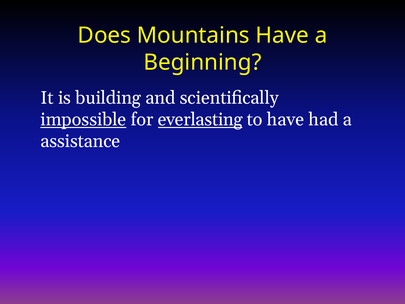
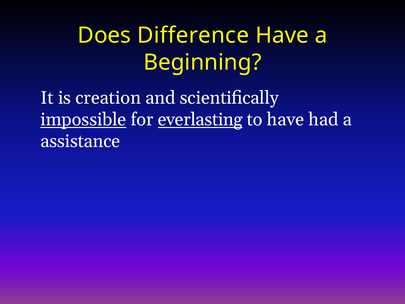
Mountains: Mountains -> Difference (193, 35)
building: building -> creation (108, 98)
